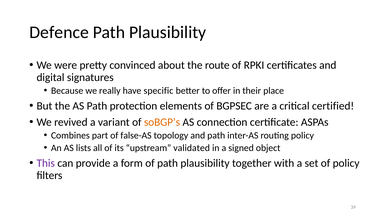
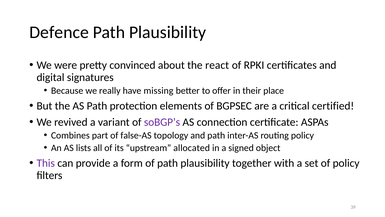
route: route -> react (217, 65)
specific: specific -> missing (158, 90)
soBGP’s colour: orange -> purple (162, 122)
validated: validated -> allocated (192, 148)
